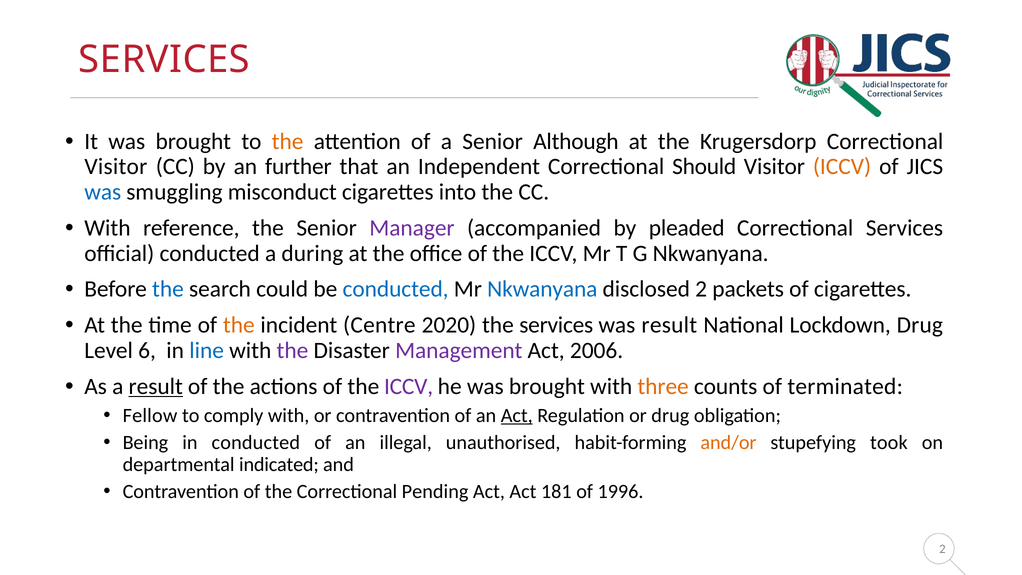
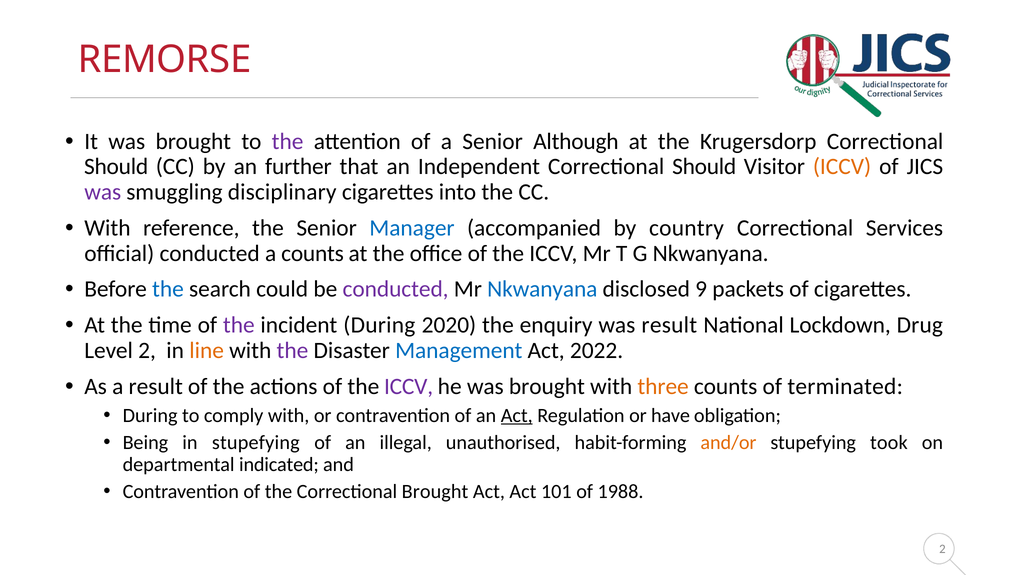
SERVICES: SERVICES -> REMORSE (165, 60)
the colour: orange -> purple (288, 141)
Visitor: Visitor -> Should (116, 167)
was colour: blue -> purple (103, 192)
misconduct: misconduct -> disciplinary (282, 192)
Manager colour: purple -> blue (412, 228)
pleaded: pleaded -> country (687, 228)
a during: during -> counts (313, 253)
conducted colour: blue -> purple (396, 289)
disclosed 2: 2 -> 9 (701, 289)
the colour: orange -> purple (239, 325)
incident Centre: Centre -> During (379, 325)
the services: services -> enquiry (556, 325)
Level 6: 6 -> 2 (147, 350)
line colour: blue -> orange (207, 350)
Management colour: purple -> blue (459, 350)
2006: 2006 -> 2022 (597, 350)
result underline: present -> none (156, 386)
Fellow: Fellow -> During (150, 415)
or drug: drug -> have (670, 415)
in conducted: conducted -> stupefying (256, 442)
Correctional Pending: Pending -> Brought (435, 491)
181: 181 -> 101 (556, 491)
1996: 1996 -> 1988 (621, 491)
